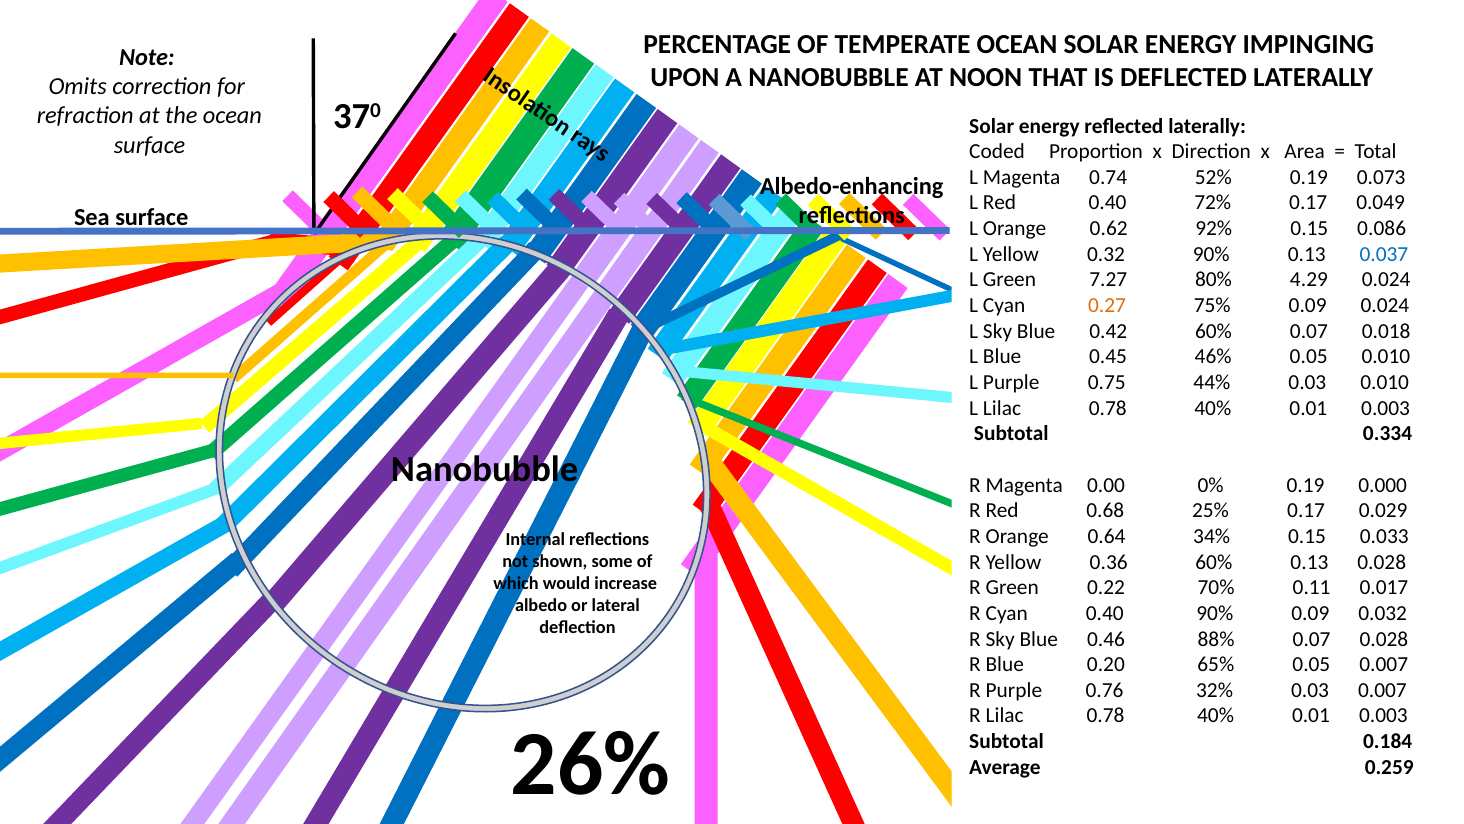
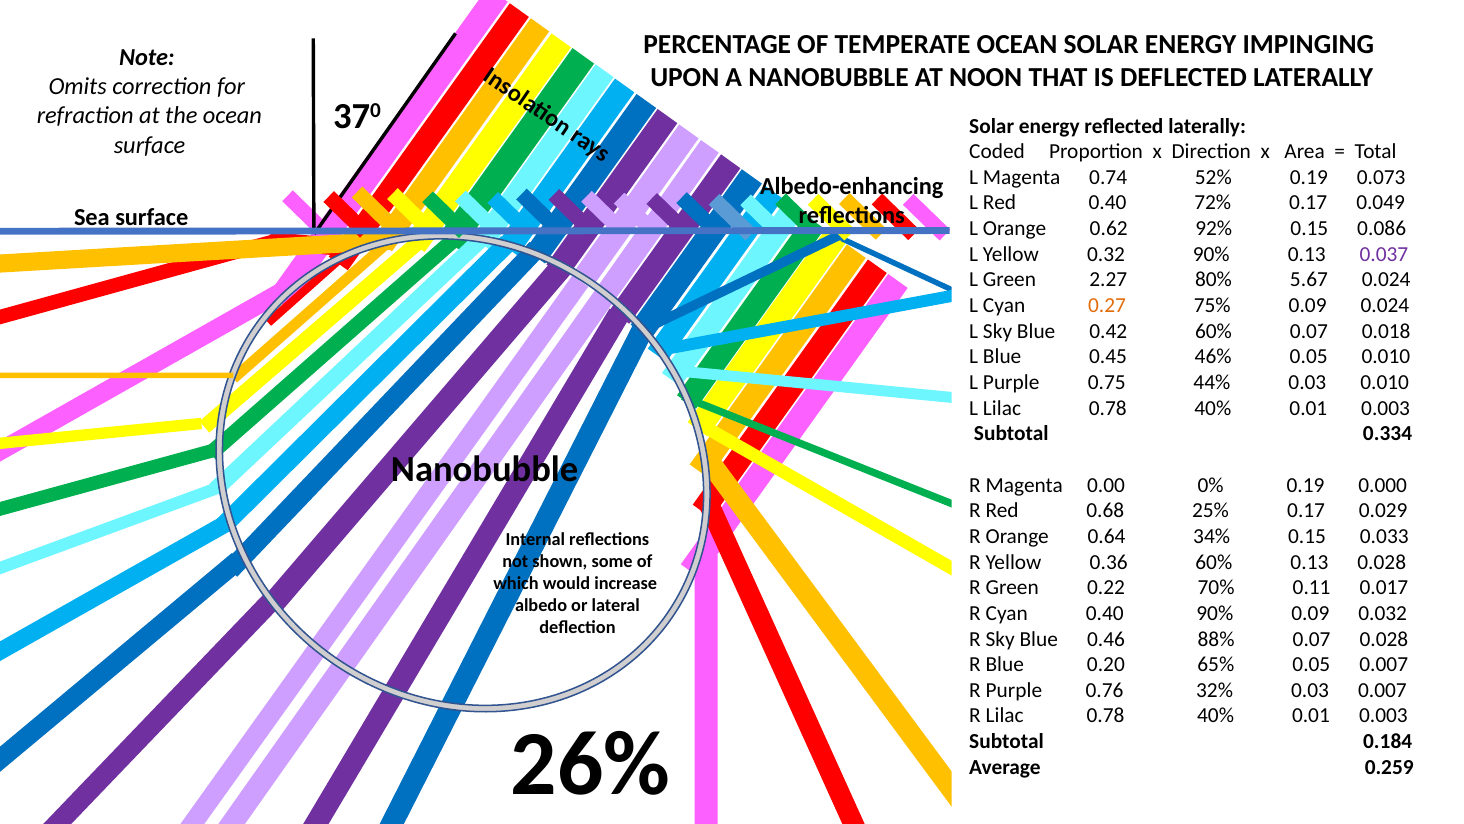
0.037 colour: blue -> purple (1384, 254)
7.27: 7.27 -> 2.27 (1108, 280)
4.29: 4.29 -> 5.67 (1309, 280)
